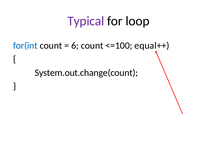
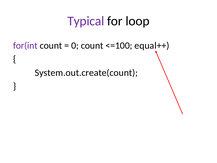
for(int colour: blue -> purple (25, 46)
6: 6 -> 0 (75, 46)
System.out.change(count: System.out.change(count -> System.out.create(count (86, 73)
